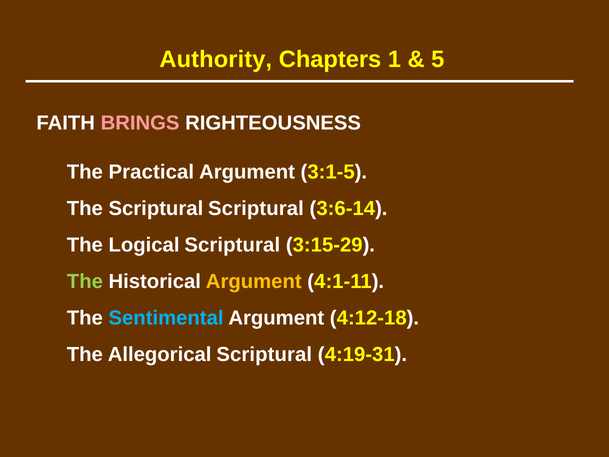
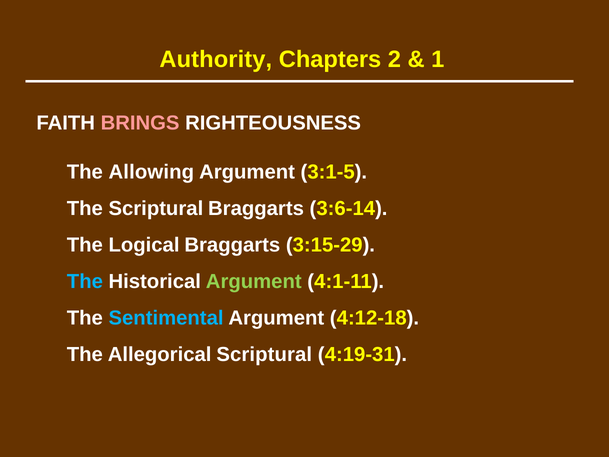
1: 1 -> 2 (394, 59)
5: 5 -> 1 (438, 59)
Practical: Practical -> Allowing (151, 172)
Scriptural Scriptural: Scriptural -> Braggarts (256, 208)
Logical Scriptural: Scriptural -> Braggarts (232, 245)
The colour: light green -> light blue (85, 281)
Argument colour: yellow -> light green (254, 281)
